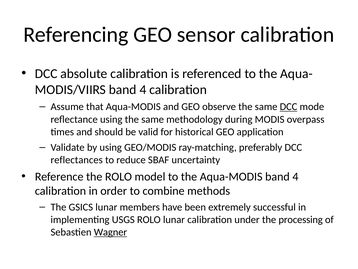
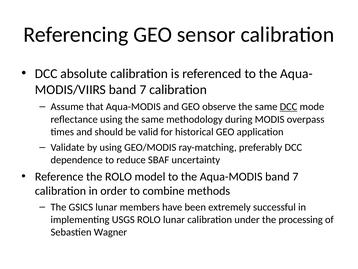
4: 4 -> 7 (143, 90)
reflectances: reflectances -> dependence (77, 160)
Aqua-MODIS band 4: 4 -> 7 (295, 176)
Wagner underline: present -> none (110, 232)
